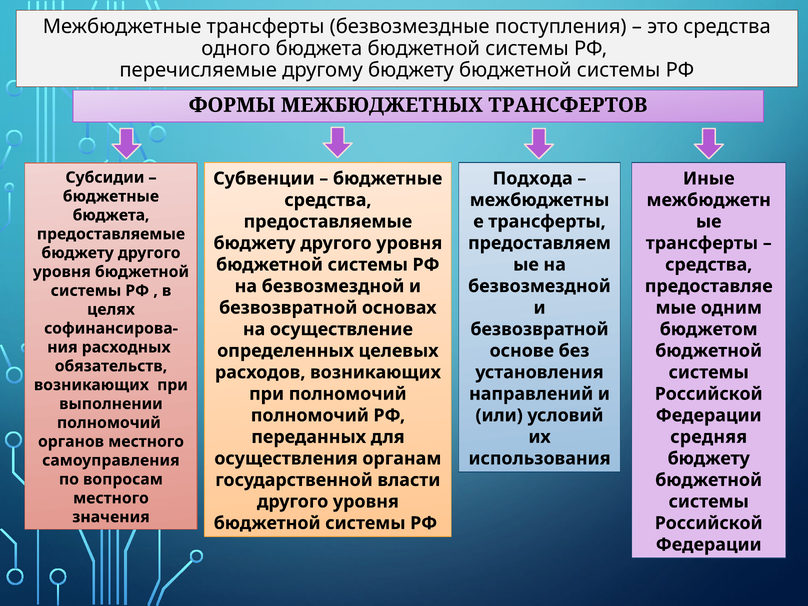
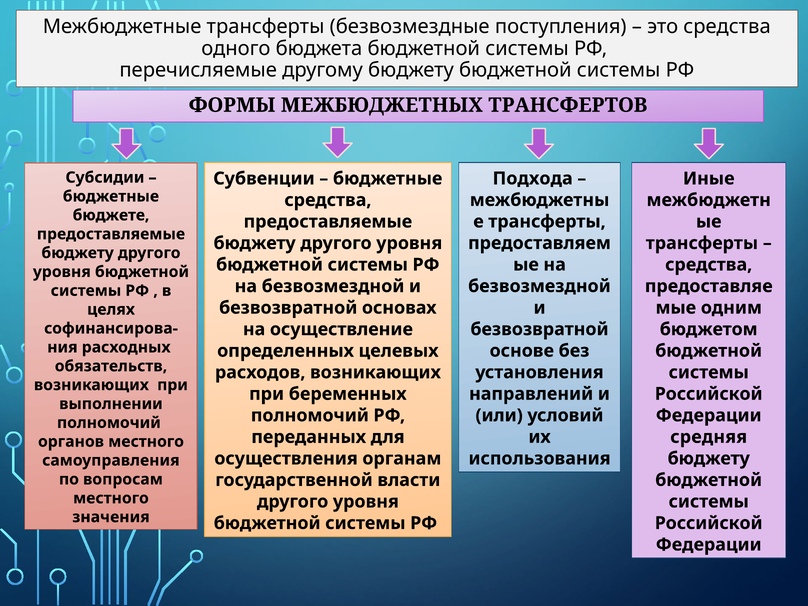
бюджета: бюджета -> бюджете (111, 215)
при полномочий: полномочий -> беременных (348, 394)
